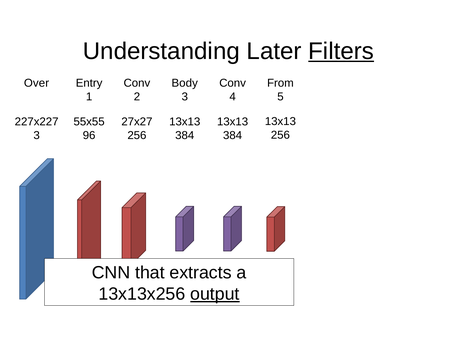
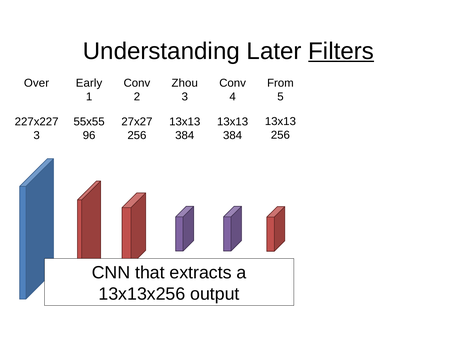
Entry: Entry -> Early (89, 83)
Body: Body -> Zhou (185, 83)
output underline: present -> none (215, 295)
